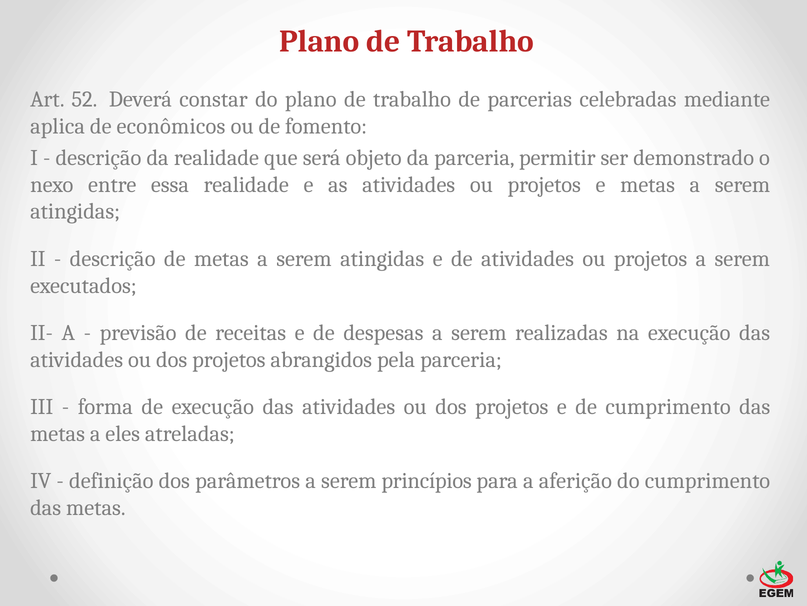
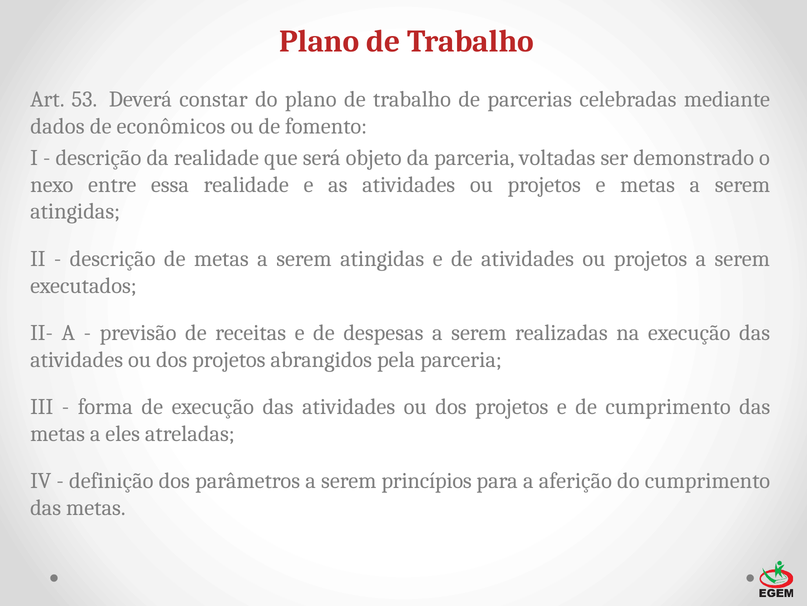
52: 52 -> 53 (84, 99)
aplica: aplica -> dados (57, 126)
permitir: permitir -> voltadas (557, 157)
